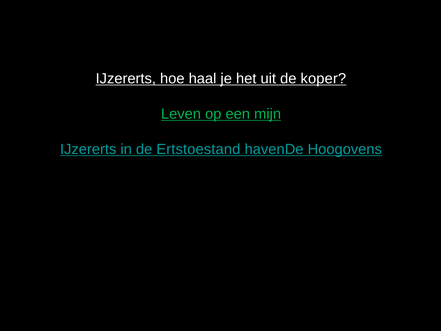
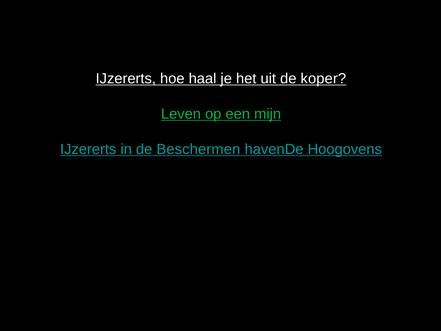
Ertstoestand: Ertstoestand -> Beschermen (198, 149)
